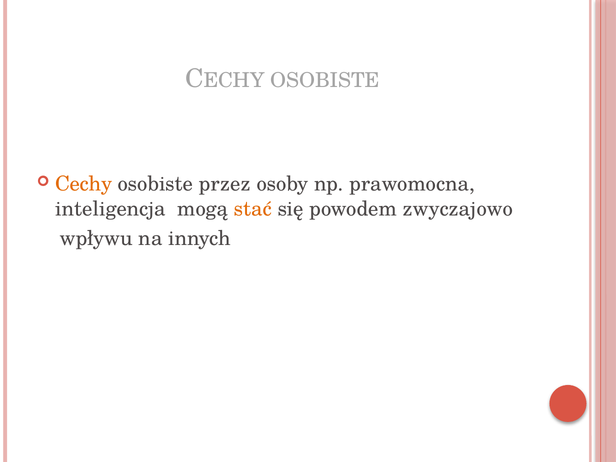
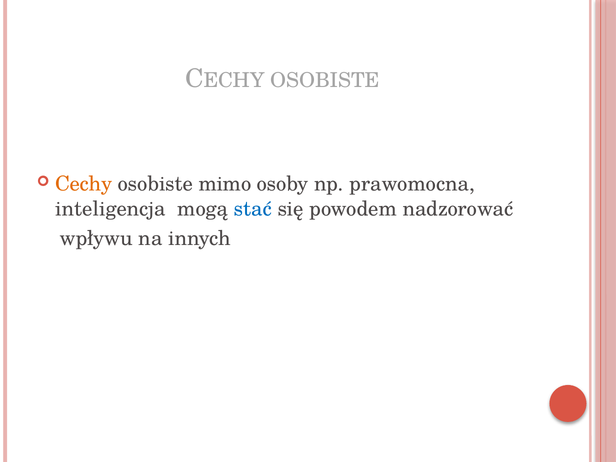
przez: przez -> mimo (225, 184)
stać colour: orange -> blue (253, 209)
zwyczajowo: zwyczajowo -> nadzorować (458, 209)
